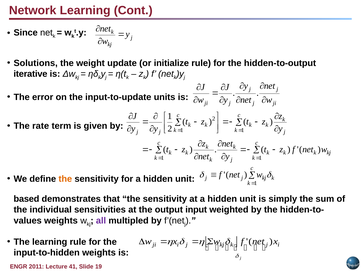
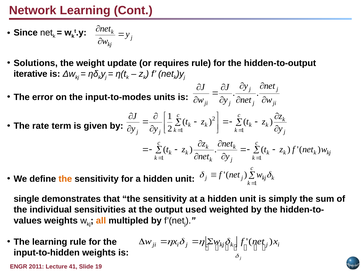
initialize: initialize -> requires (171, 63)
input-to-update: input-to-update -> input-to-modes (118, 97)
based: based -> single (26, 199)
input: input -> used (196, 210)
all colour: purple -> orange (101, 220)
